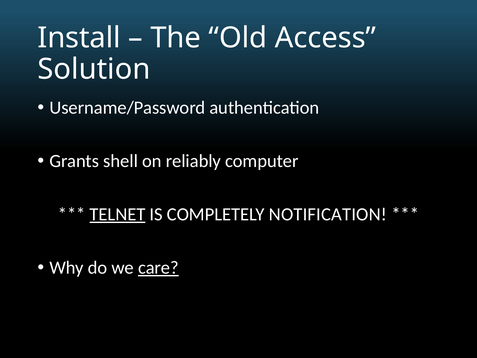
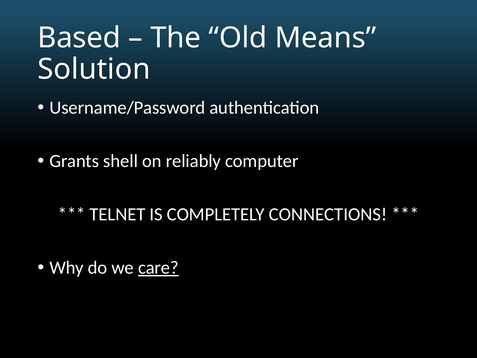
Install: Install -> Based (79, 38)
Access: Access -> Means (325, 38)
TELNET underline: present -> none (118, 214)
NOTIFICATION: NOTIFICATION -> CONNECTIONS (328, 214)
